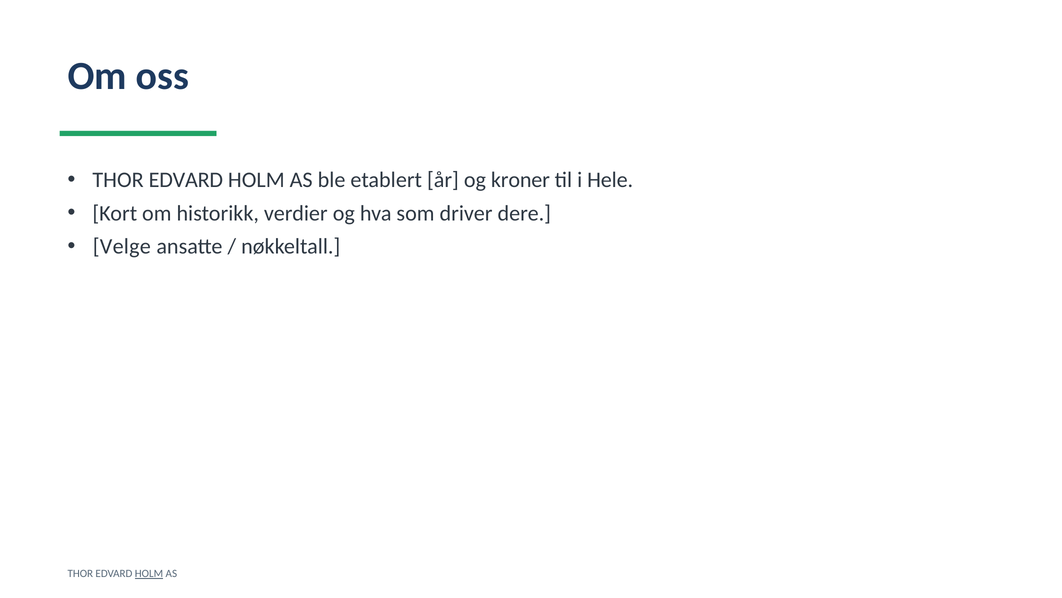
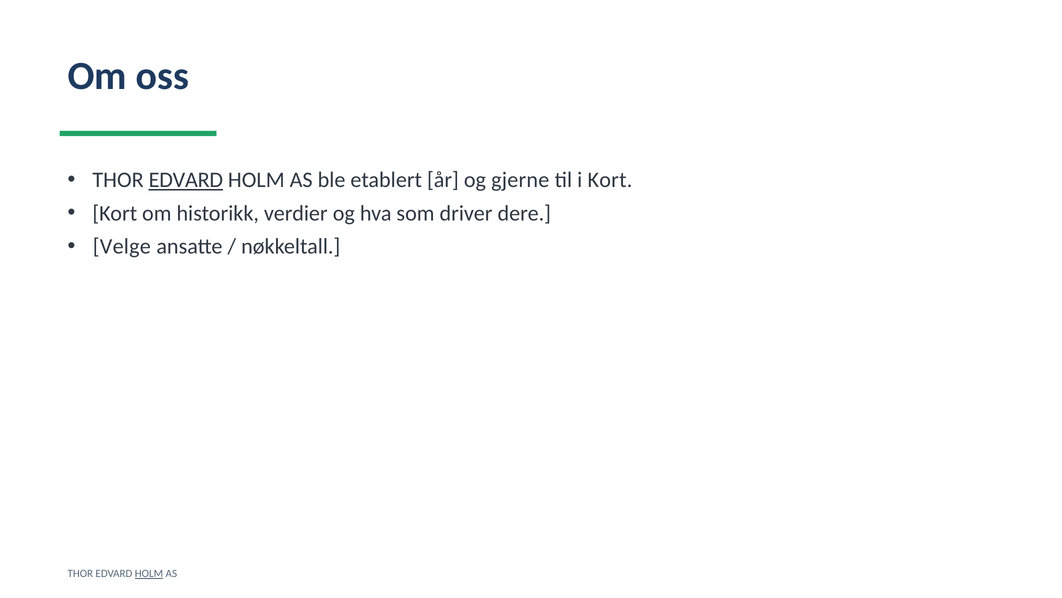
EDVARD underline: none -> present (186, 180)
kroner: kroner -> gjerne (520, 180)
i Hele: Hele -> Kort (610, 180)
